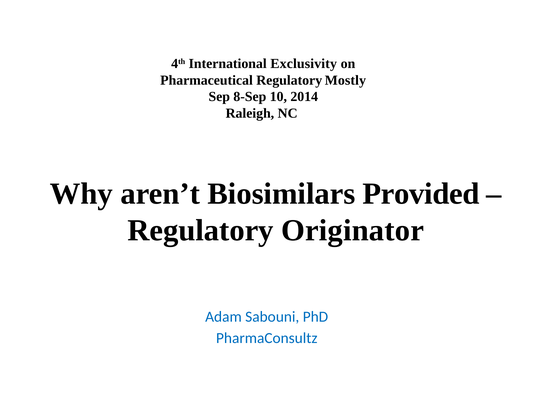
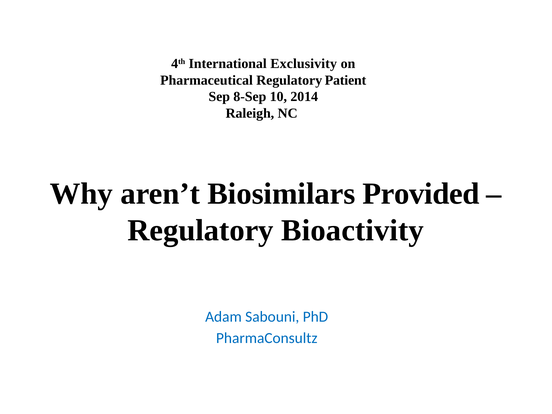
Mostly: Mostly -> Patient (346, 80)
Originator: Originator -> Bioactivity (353, 231)
